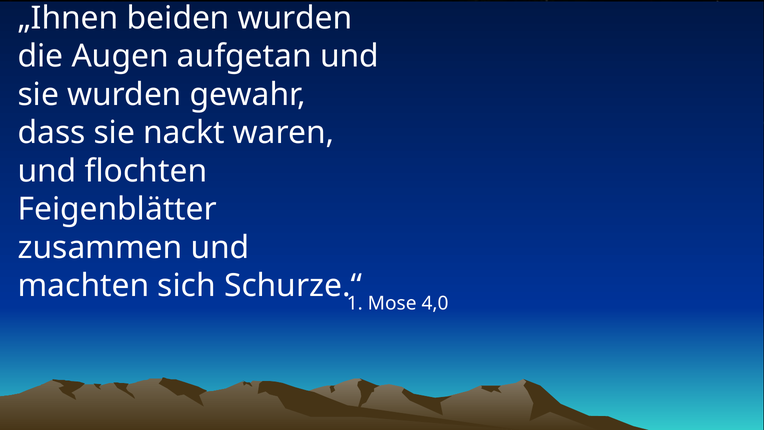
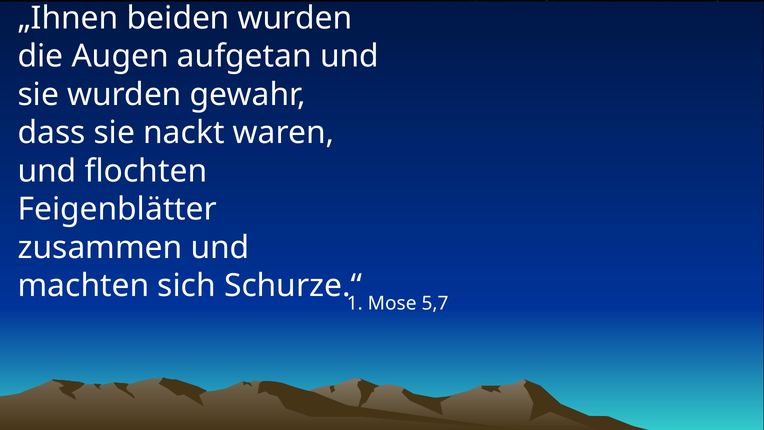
4,0: 4,0 -> 5,7 (435, 303)
